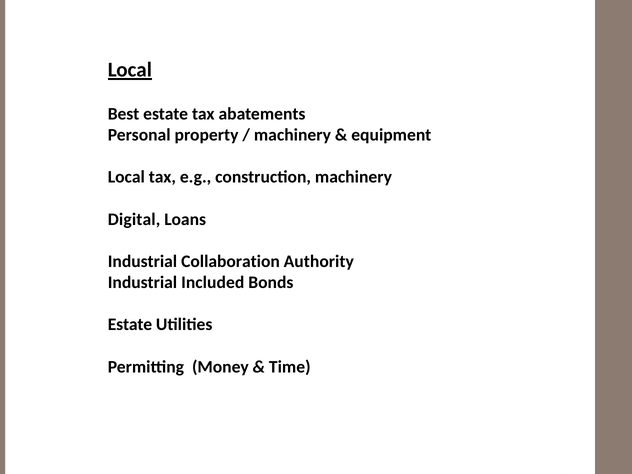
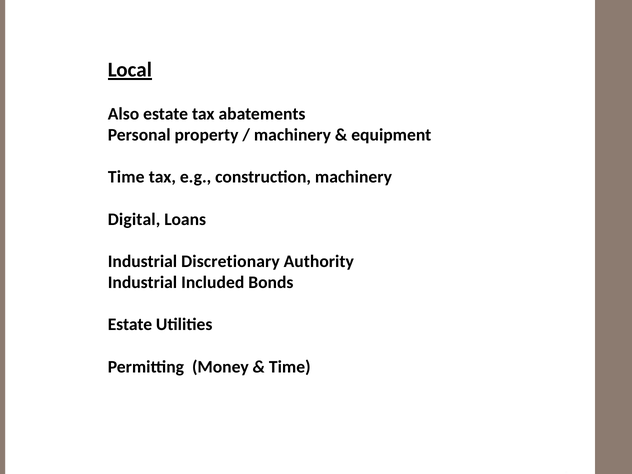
Best: Best -> Also (124, 114)
Local: Local -> Time (126, 177)
Collaboration: Collaboration -> Discretionary (230, 261)
